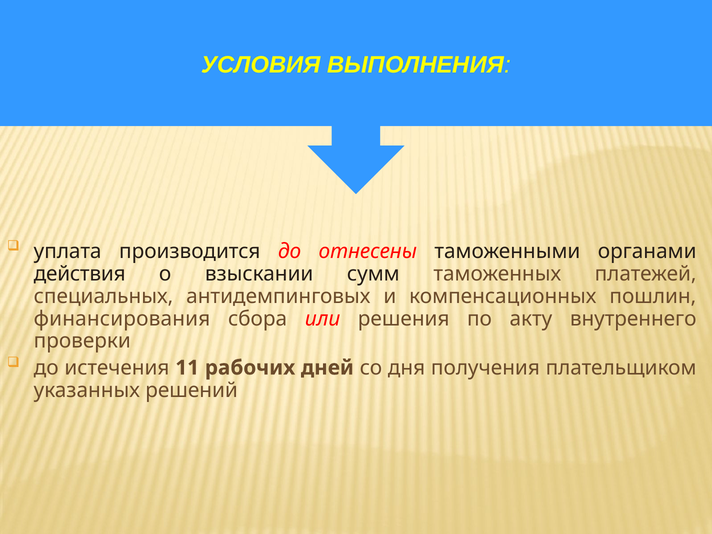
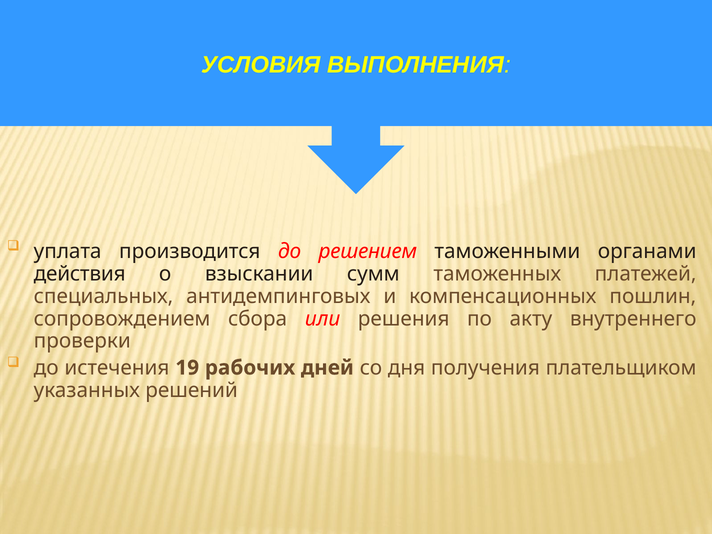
отнесены: отнесены -> решением (368, 251)
финансирования: финансирования -> сопровождением (122, 319)
11: 11 -> 19 (187, 368)
